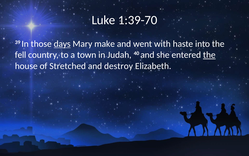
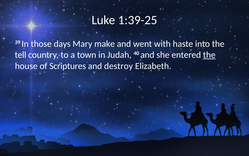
1:39-70: 1:39-70 -> 1:39-25 (138, 20)
days underline: present -> none (62, 44)
fell: fell -> tell (21, 55)
Stretched: Stretched -> Scriptures (68, 66)
